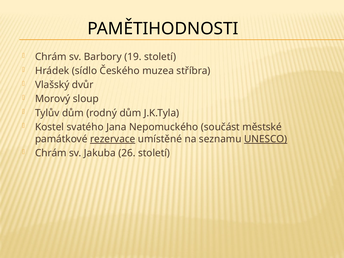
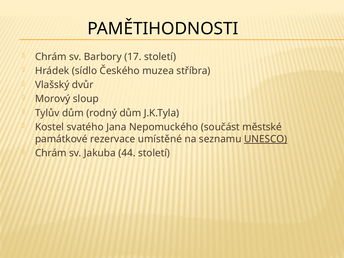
19: 19 -> 17 (133, 57)
rezervace underline: present -> none (113, 139)
26: 26 -> 44 (127, 153)
